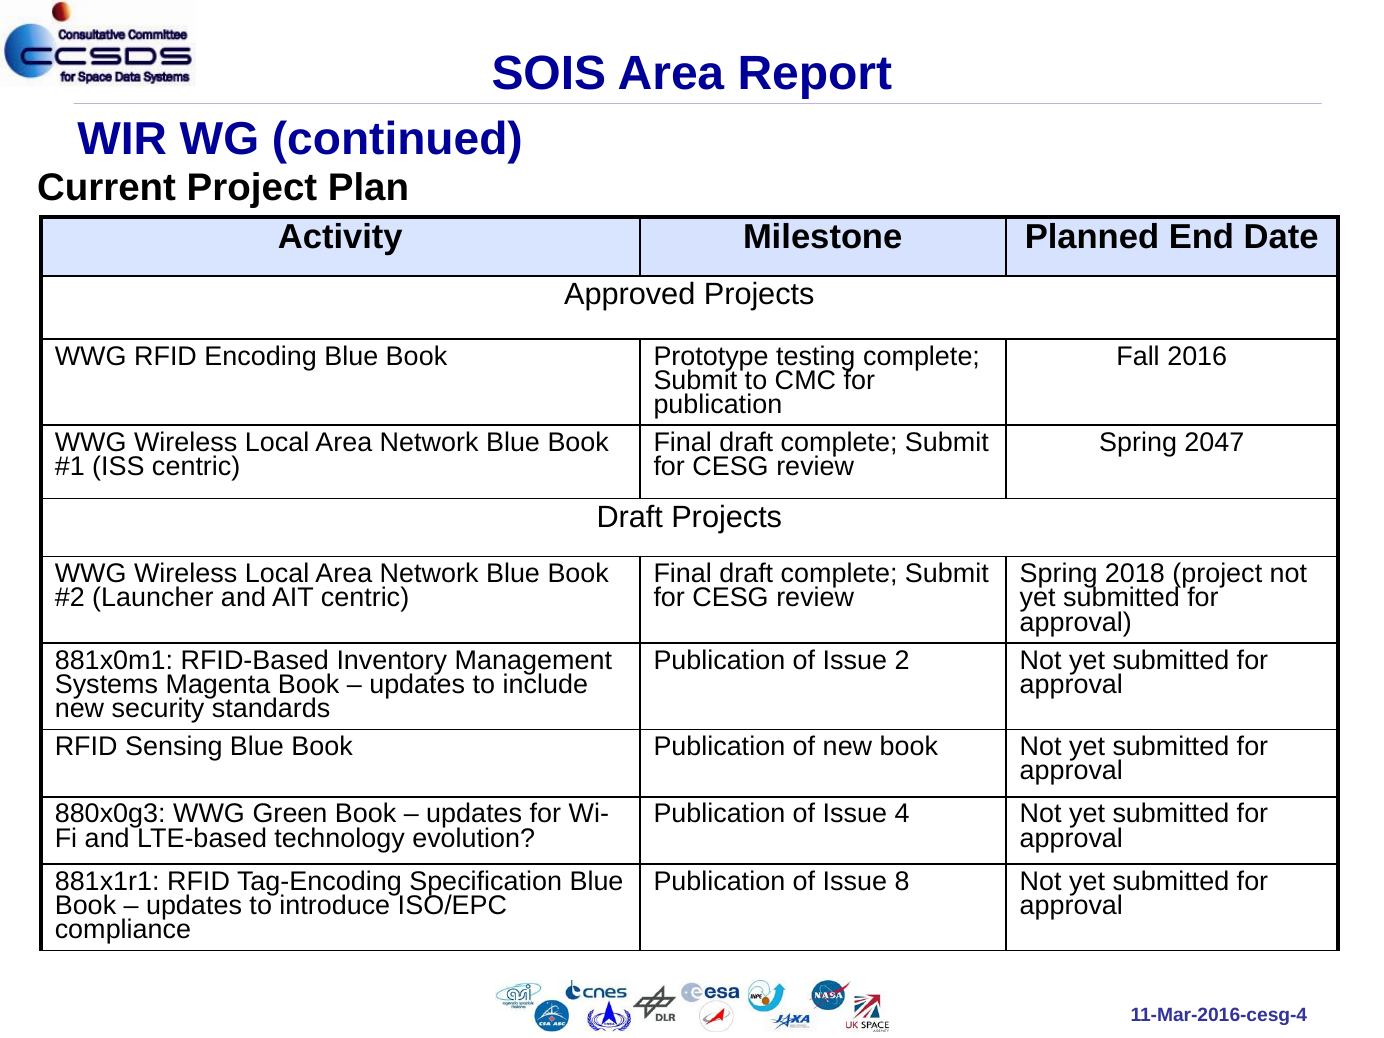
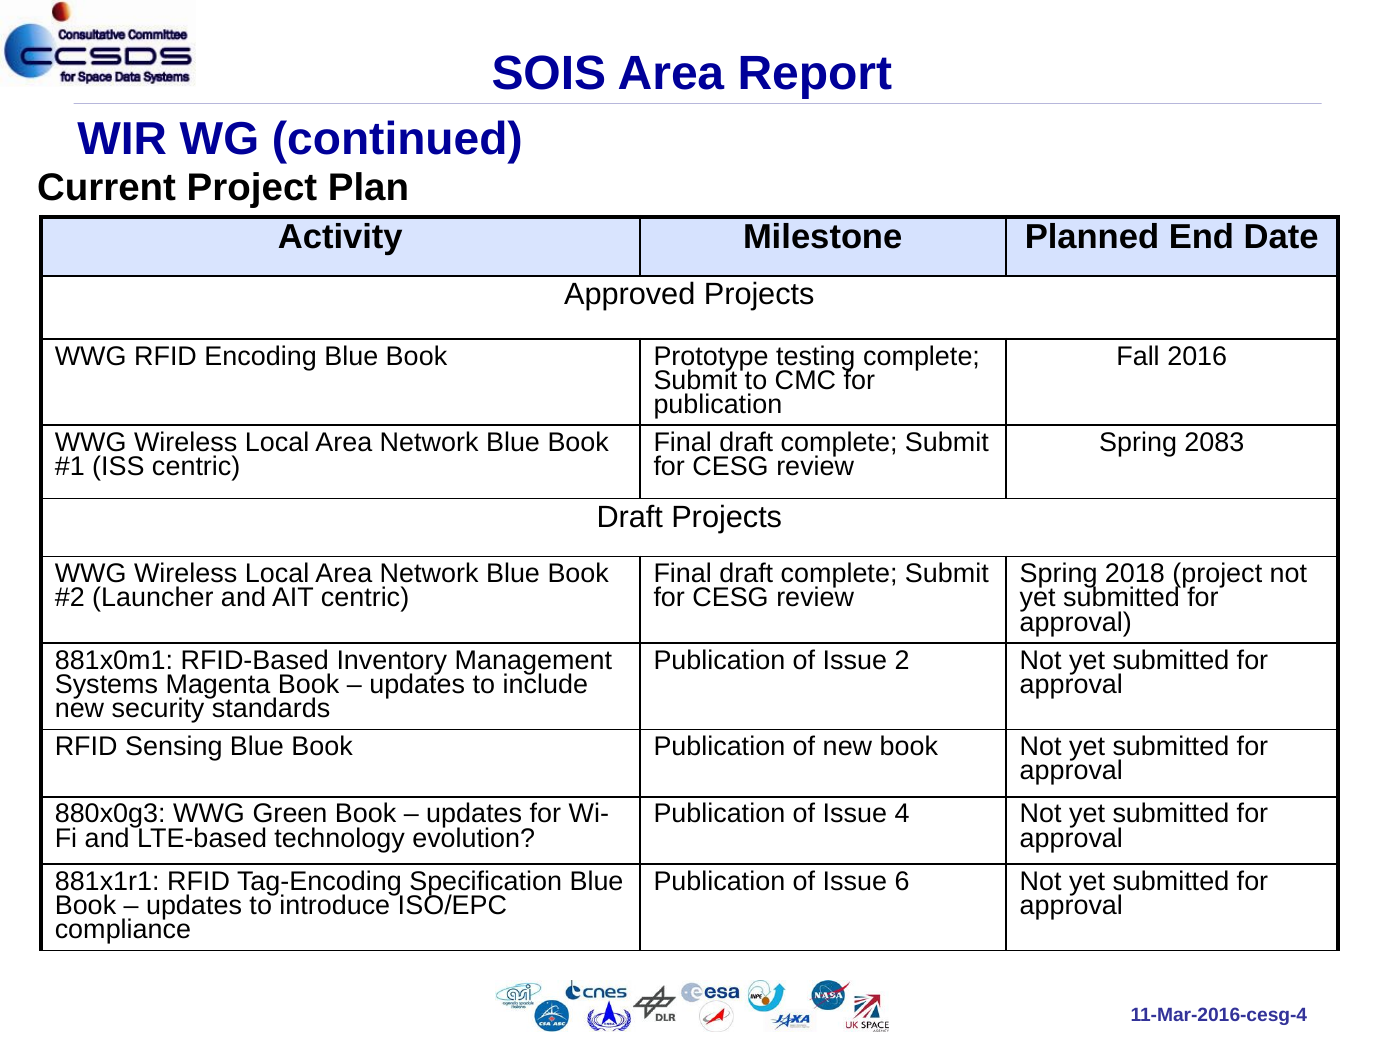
2047: 2047 -> 2083 (1214, 443)
8: 8 -> 6 (902, 881)
